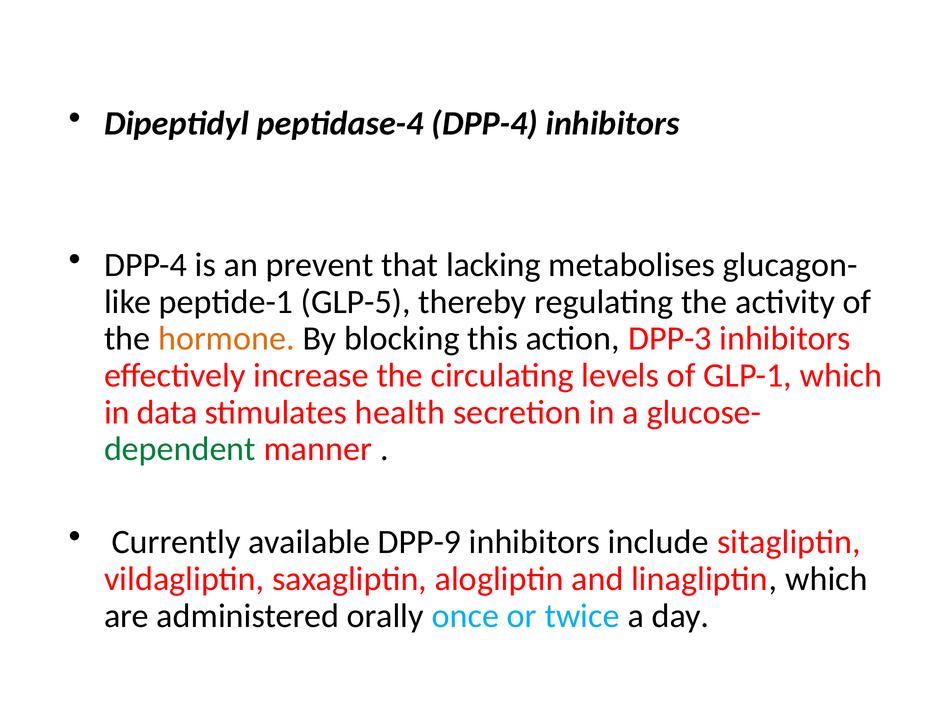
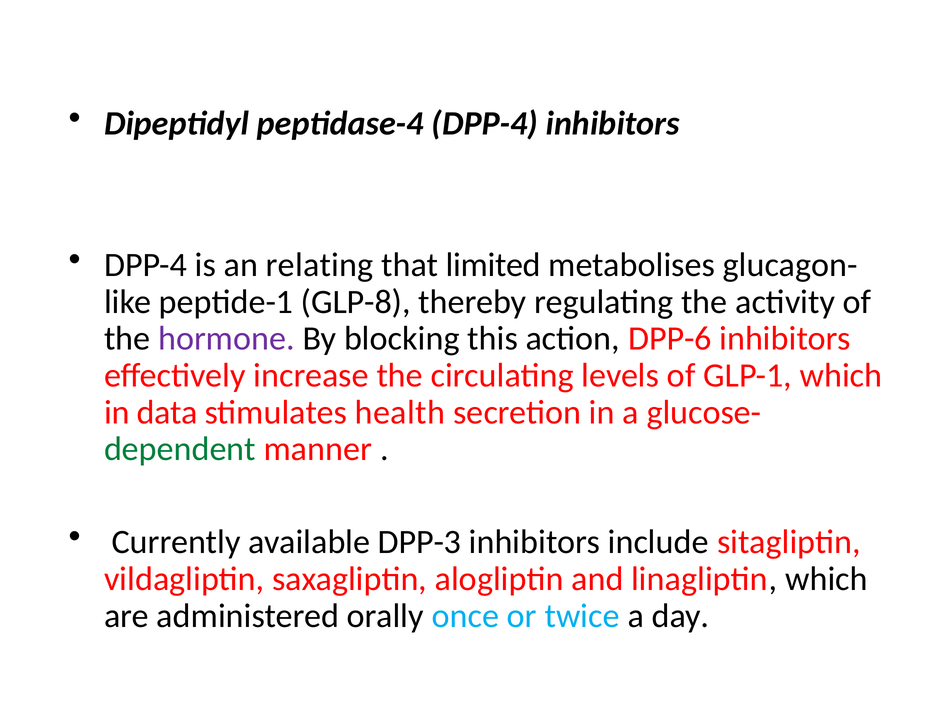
prevent: prevent -> relating (320, 265)
lacking: lacking -> limited (493, 265)
GLP-5: GLP-5 -> GLP-8 (356, 302)
hormone colour: orange -> purple (226, 339)
DPP-3: DPP-3 -> DPP-6 (670, 339)
DPP-9: DPP-9 -> DPP-3 (420, 543)
